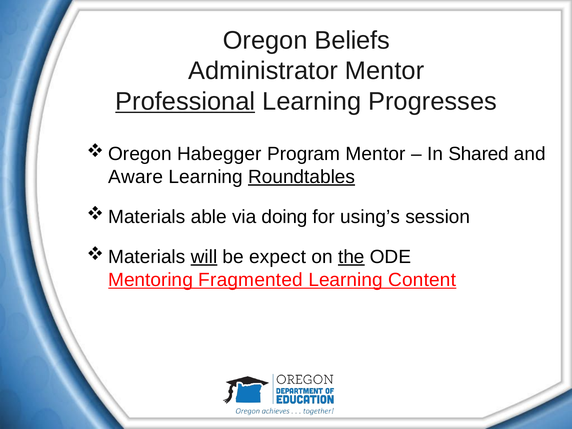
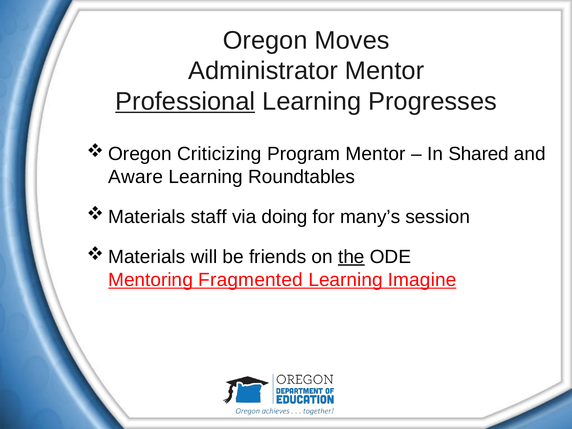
Beliefs: Beliefs -> Moves (352, 40)
Habegger: Habegger -> Criticizing (219, 154)
Roundtables underline: present -> none (302, 177)
able: able -> staff (209, 217)
using’s: using’s -> many’s (370, 217)
will underline: present -> none (204, 257)
expect: expect -> friends (278, 257)
Content: Content -> Imagine (422, 280)
